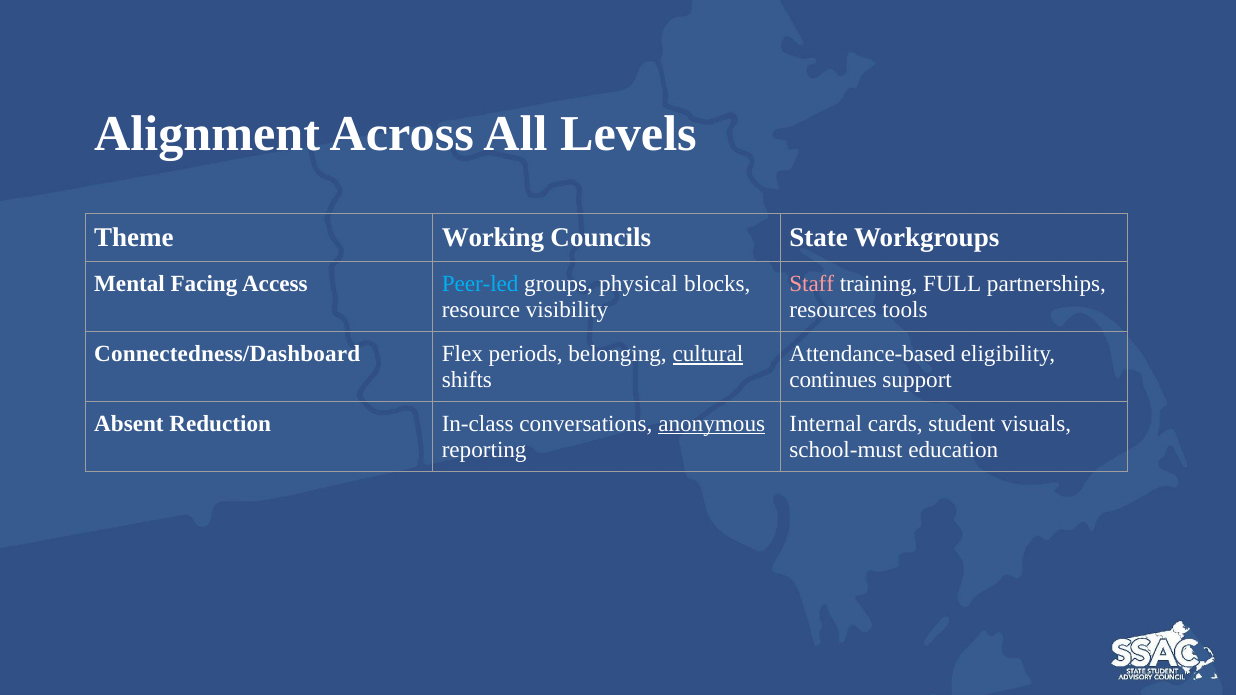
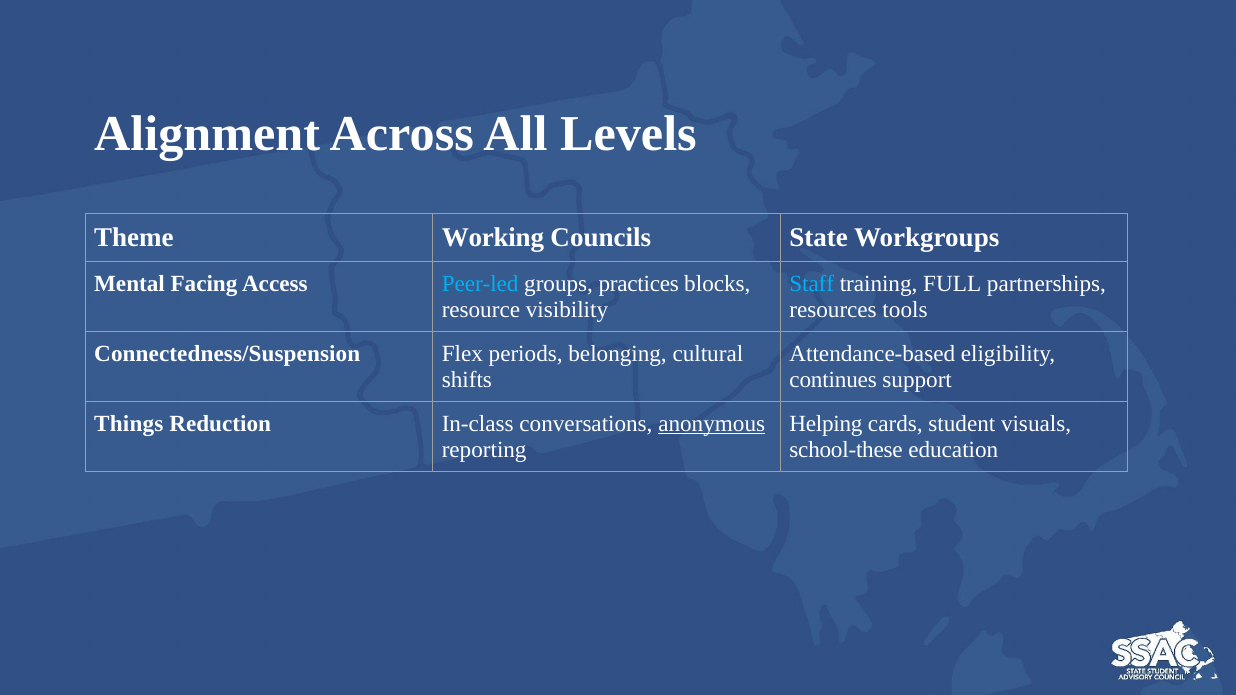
physical: physical -> practices (639, 284)
Staff colour: pink -> light blue (812, 284)
Connectedness/Dashboard: Connectedness/Dashboard -> Connectedness/Suspension (227, 354)
cultural underline: present -> none (708, 354)
Absent: Absent -> Things (129, 424)
Internal: Internal -> Helping (826, 424)
school-must: school-must -> school-these (846, 450)
